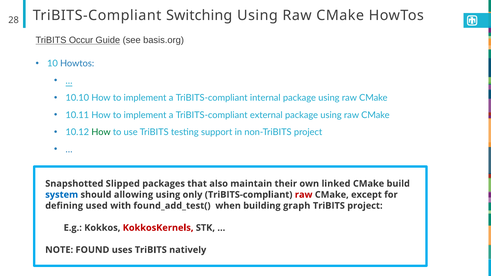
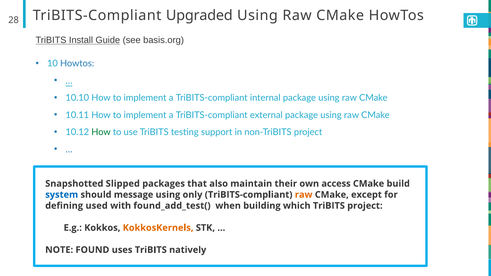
Switching: Switching -> Upgraded (199, 16)
Occur: Occur -> Install (81, 40)
linked: linked -> access (336, 184)
allowing: allowing -> message (134, 195)
raw colour: red -> orange (304, 195)
graph: graph -> which (297, 206)
KokkosKernels colour: red -> orange (158, 228)
